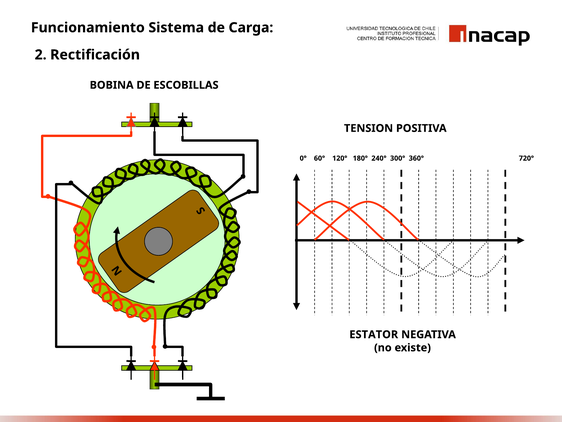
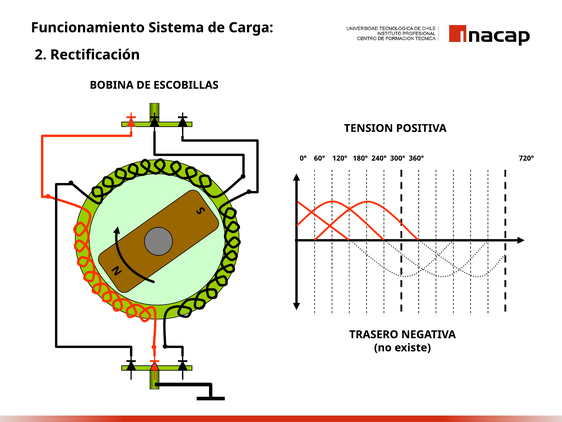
ESTATOR: ESTATOR -> TRASERO (374, 334)
